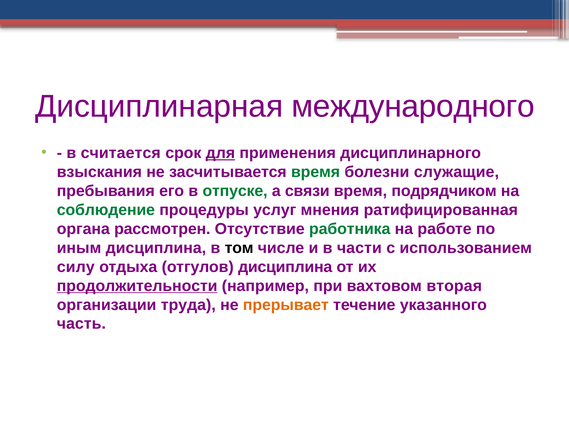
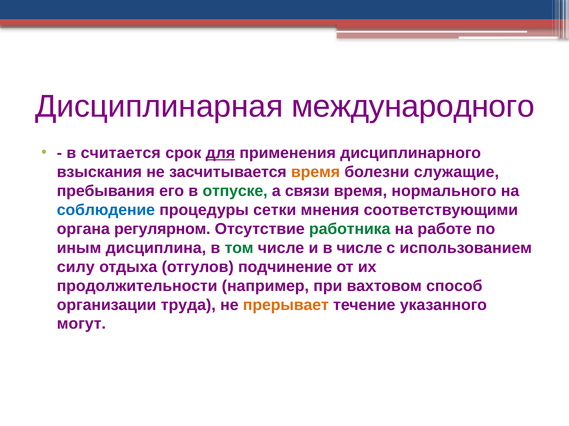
время colour: green -> orange (316, 172)
подрядчиком: подрядчиком -> нормального (444, 191)
соблюдение colour: green -> blue (106, 210)
услуг: услуг -> сетки (275, 210)
ратифицированная: ратифицированная -> соответствующими (441, 210)
рассмотрен: рассмотрен -> регулярном (162, 229)
том colour: black -> green (239, 248)
в части: части -> числе (359, 248)
отгулов дисциплина: дисциплина -> подчинение (285, 267)
продолжительности underline: present -> none (137, 286)
вторая: вторая -> способ (454, 286)
часть: часть -> могут (81, 324)
